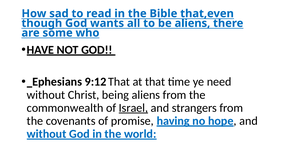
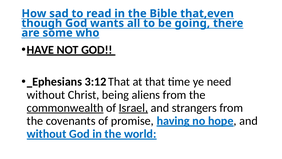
be aliens: aliens -> going (192, 23)
9:12: 9:12 -> 3:12 (96, 82)
commonwealth underline: none -> present (65, 108)
